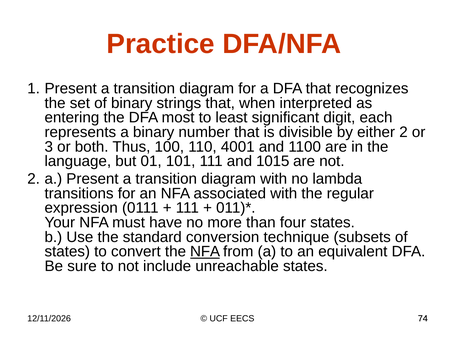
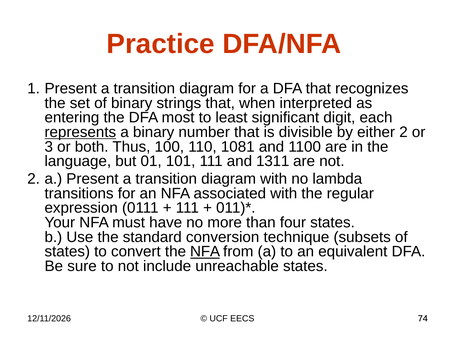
represents underline: none -> present (80, 132)
4001: 4001 -> 1081 (238, 147)
1015: 1015 -> 1311 (273, 161)
